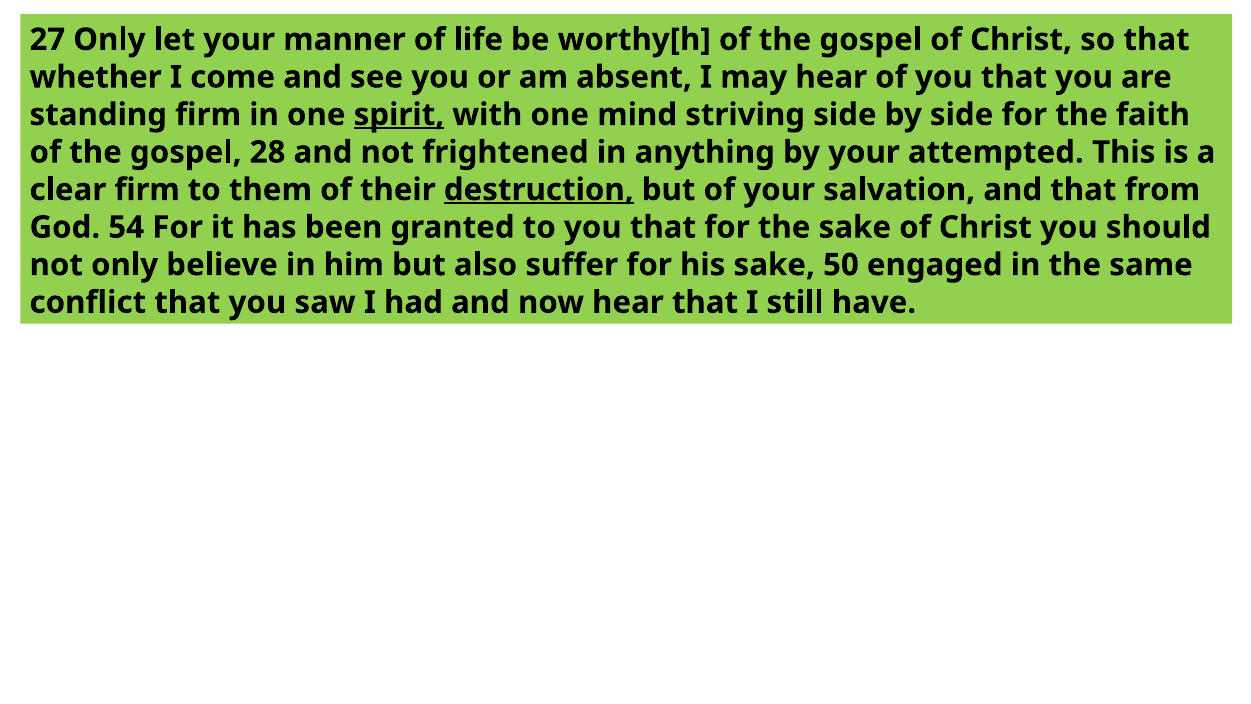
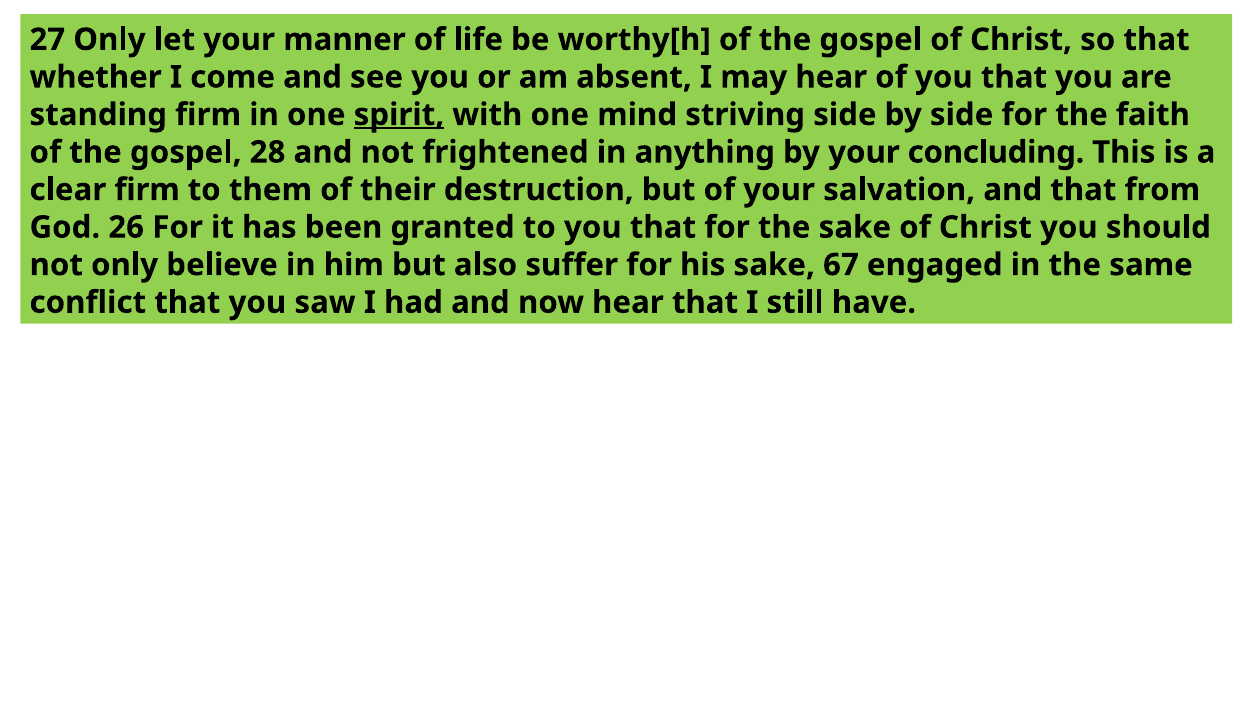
attempted: attempted -> concluding (996, 152)
destruction underline: present -> none (539, 190)
54: 54 -> 26 (126, 227)
50: 50 -> 67 (841, 265)
